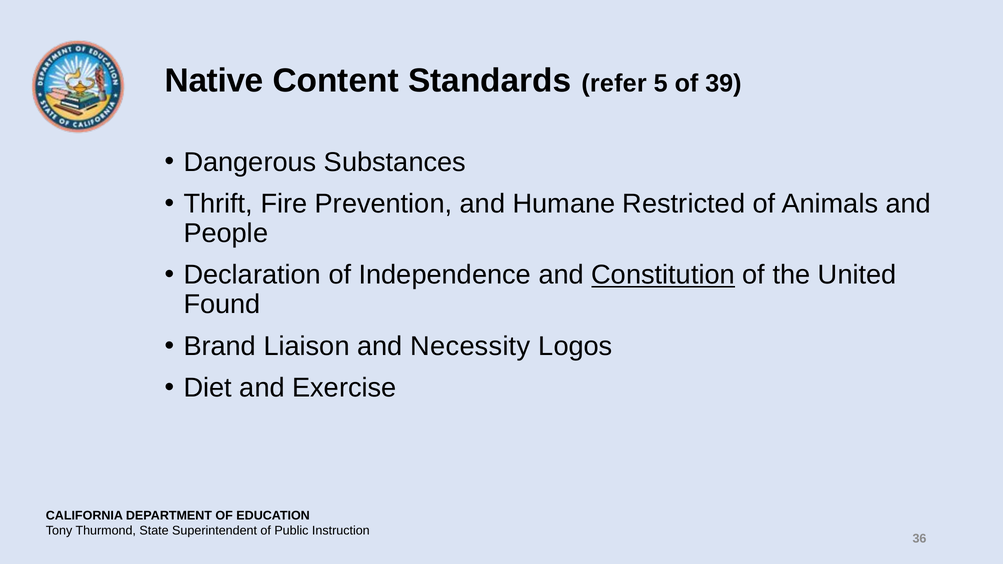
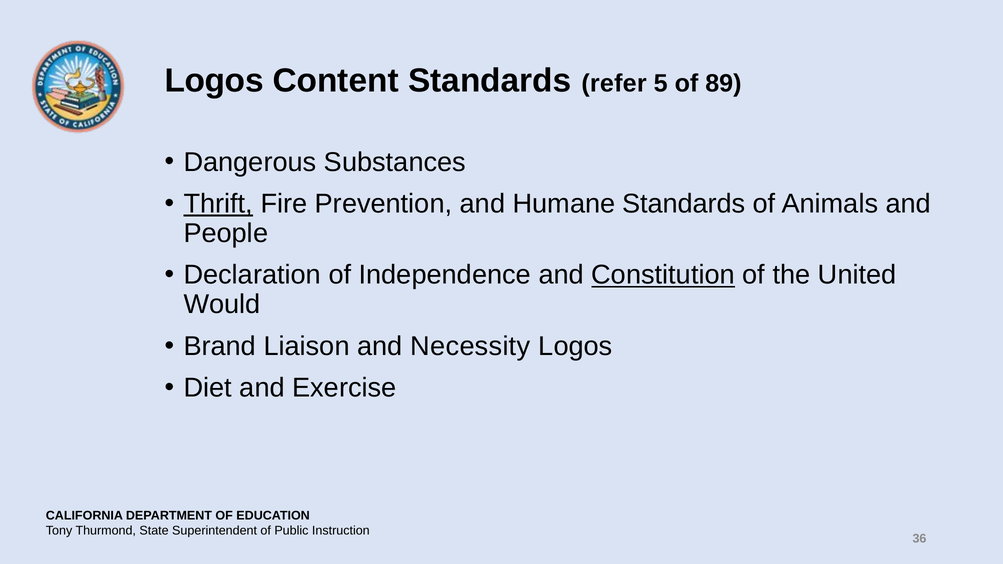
Native: Native -> Logos (214, 81)
39: 39 -> 89 (723, 83)
Thrift underline: none -> present (218, 204)
Humane Restricted: Restricted -> Standards (684, 204)
Found: Found -> Would (222, 304)
